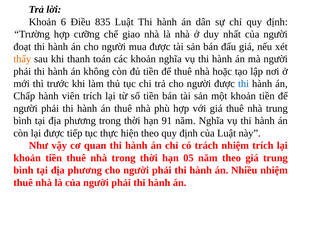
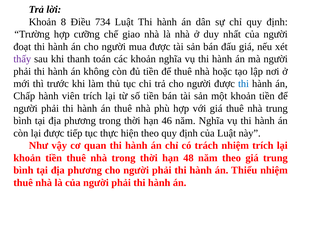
6: 6 -> 8 (63, 22)
835: 835 -> 734 (103, 22)
thấy colour: orange -> purple (22, 59)
91: 91 -> 46 (167, 121)
05: 05 -> 48 (188, 158)
Nhiều: Nhiều -> Thiểu (244, 170)
